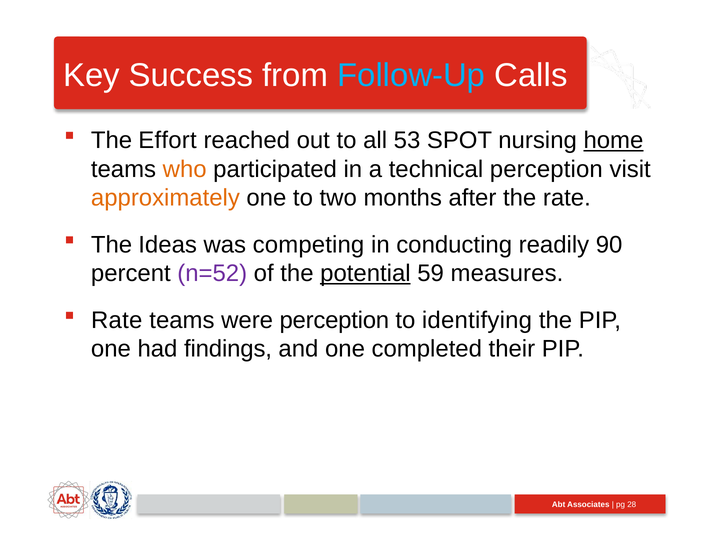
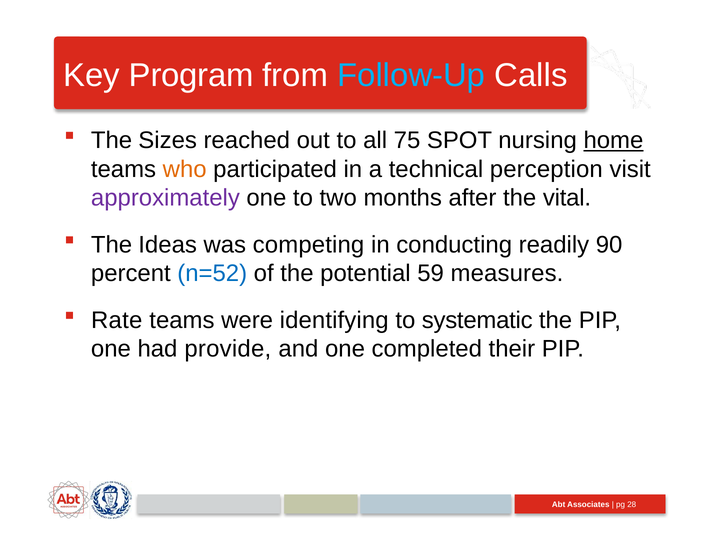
Success: Success -> Program (191, 75)
Effort: Effort -> Sizes (168, 140)
53: 53 -> 75 (407, 140)
approximately colour: orange -> purple (165, 198)
the rate: rate -> vital (567, 198)
n=52 colour: purple -> blue (212, 273)
potential underline: present -> none (365, 273)
were perception: perception -> identifying (334, 320)
identifying: identifying -> systematic (477, 320)
findings: findings -> provide (228, 349)
